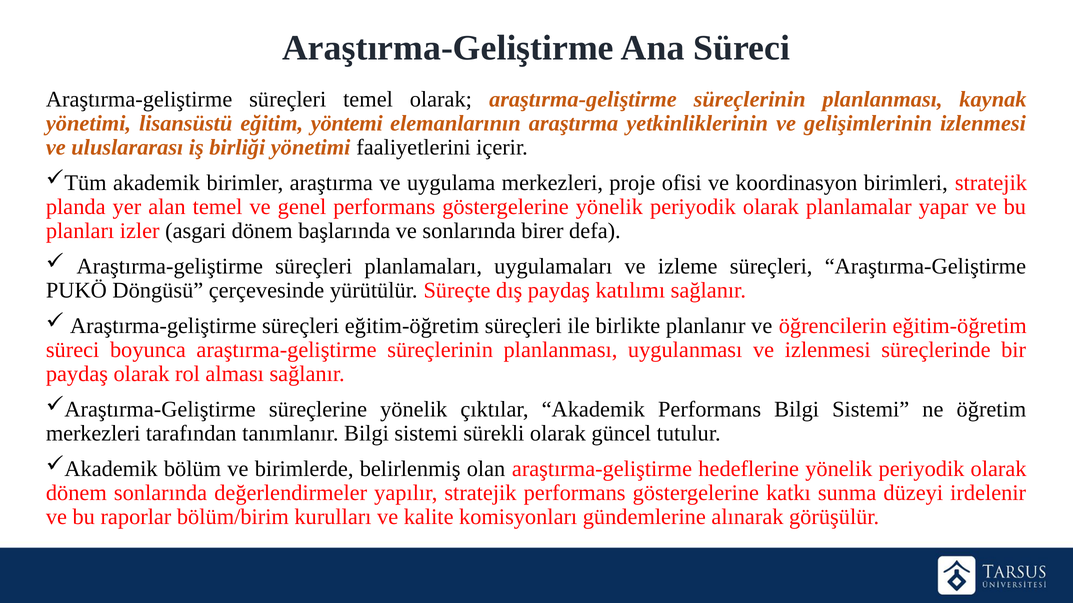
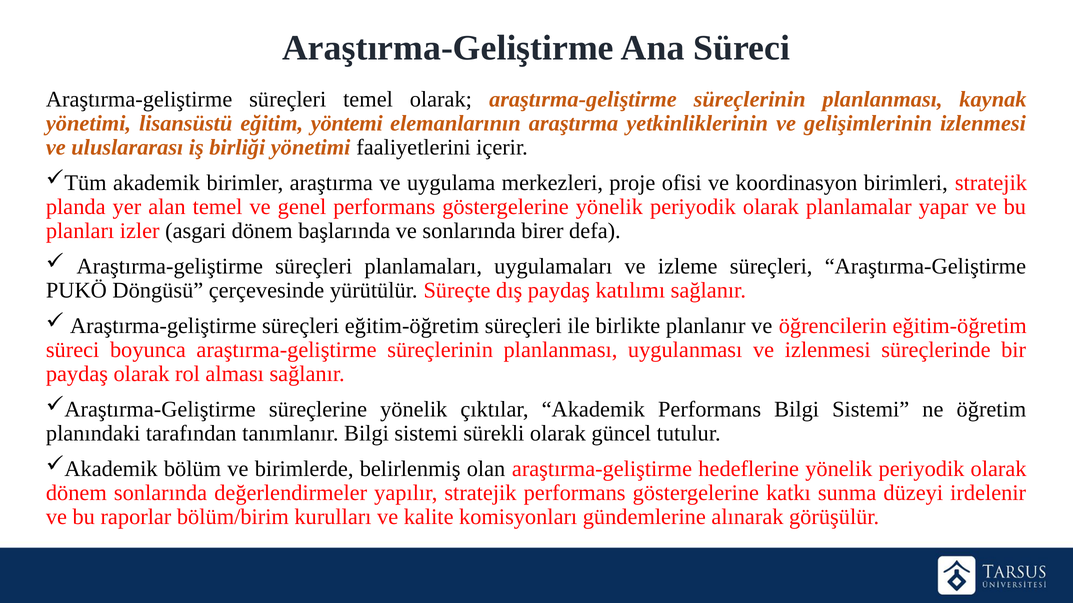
merkezleri: merkezleri -> planındaki (93, 434)
